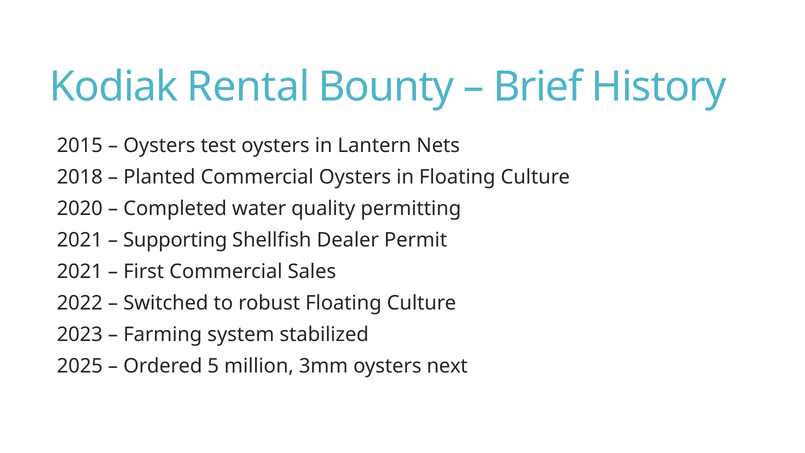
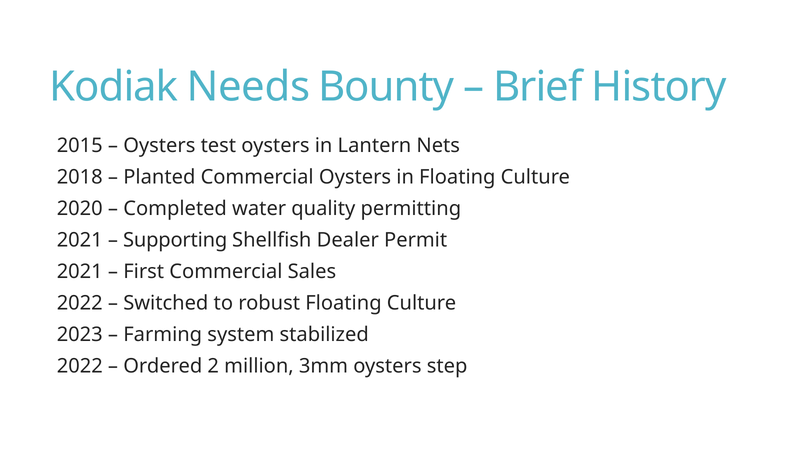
Rental: Rental -> Needs (248, 87)
2025: 2025 -> 2022 (80, 366)
5: 5 -> 2 (213, 366)
next: next -> step (447, 366)
